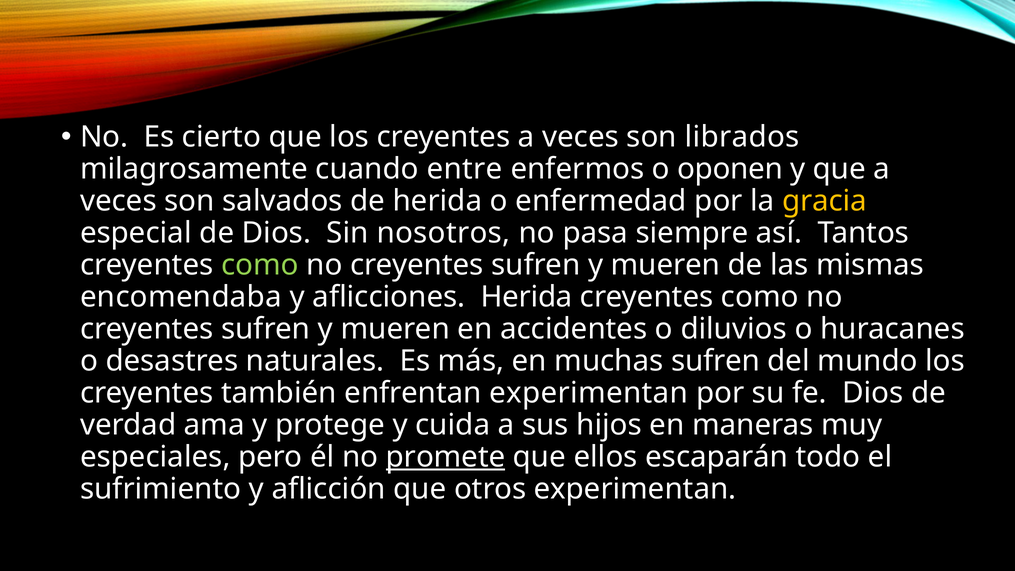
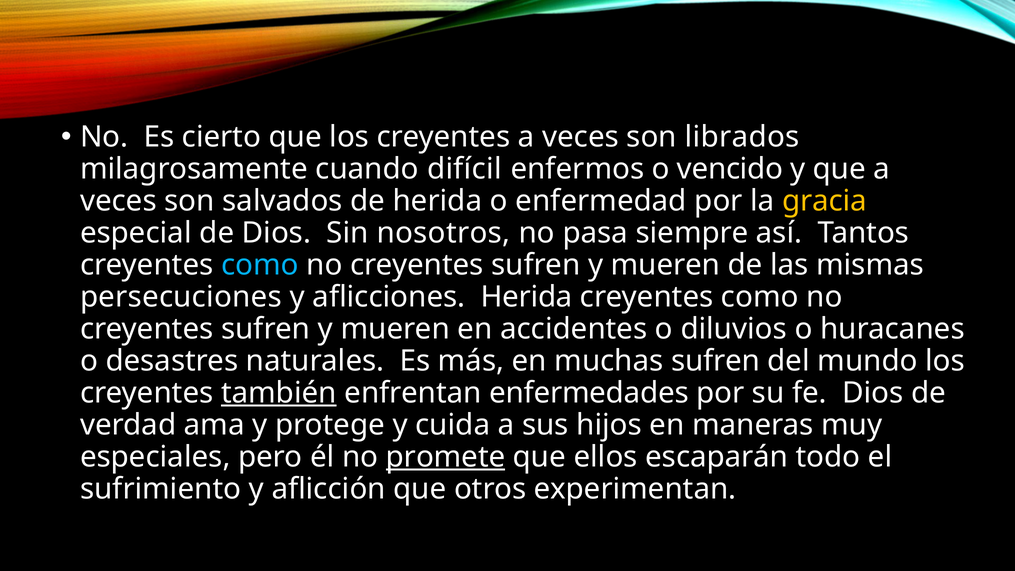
entre: entre -> difícil (465, 169)
oponen: oponen -> vencido (730, 169)
como colour: light green -> light blue (260, 265)
encomendaba: encomendaba -> persecuciones (181, 297)
también underline: none -> present (279, 393)
enfrentan experimentan: experimentan -> enfermedades (589, 393)
